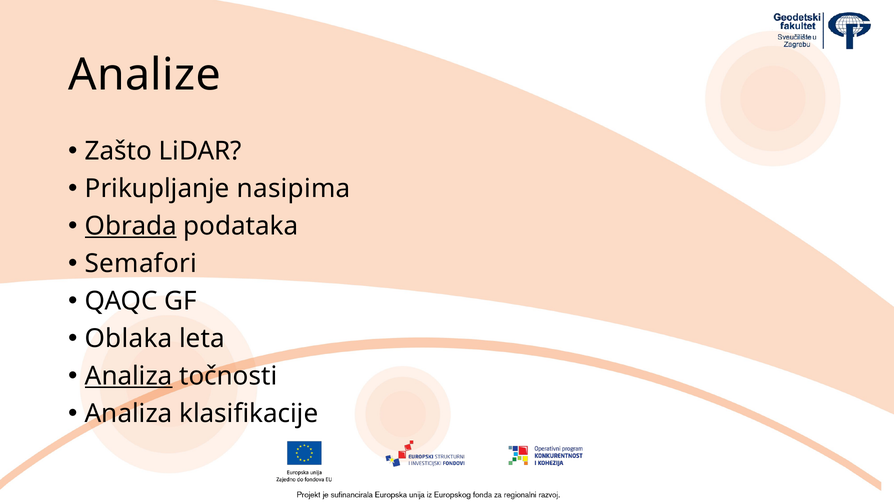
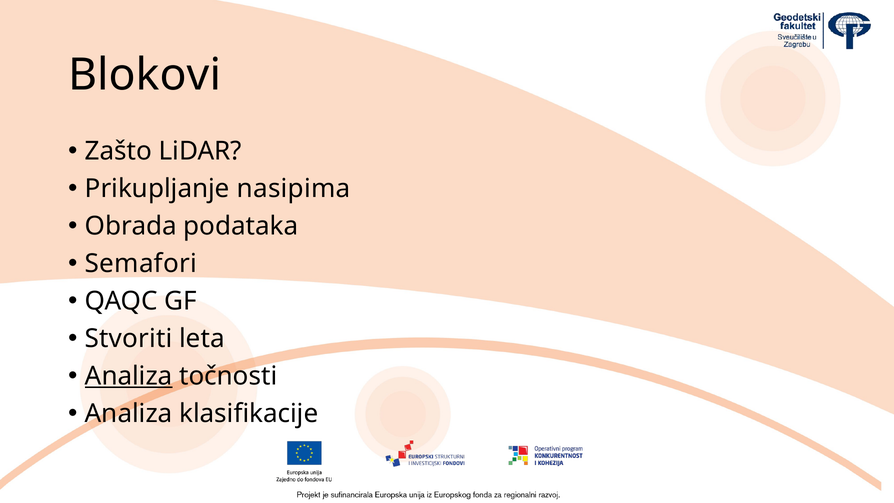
Analize: Analize -> Blokovi (145, 75)
Obrada underline: present -> none (131, 226)
Oblaka: Oblaka -> Stvoriti (129, 339)
